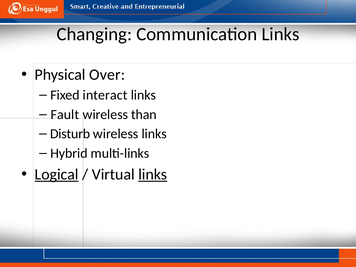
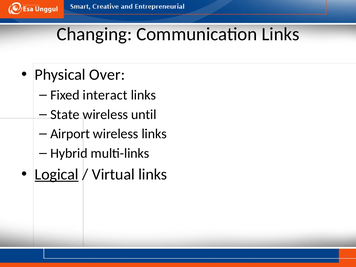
Fault: Fault -> State (65, 115)
than: than -> until (144, 115)
Disturb: Disturb -> Airport (70, 134)
links underline: present -> none (153, 174)
